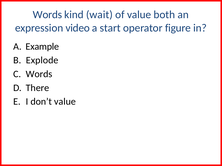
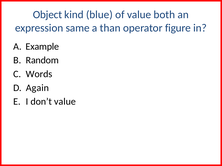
Words: Words -> Object (47, 15)
wait: wait -> blue (99, 15)
video: video -> same (78, 28)
start: start -> than (110, 28)
Explode: Explode -> Random (42, 60)
There: There -> Again (37, 88)
